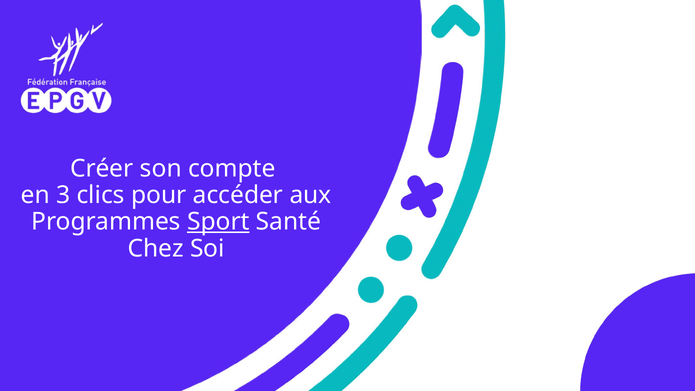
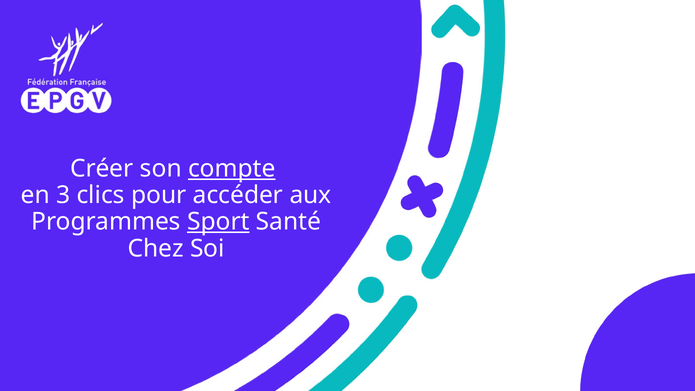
compte underline: none -> present (232, 169)
